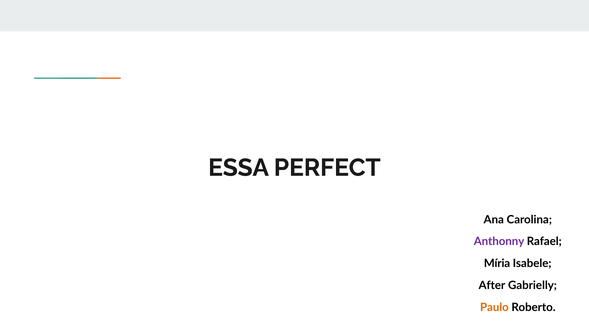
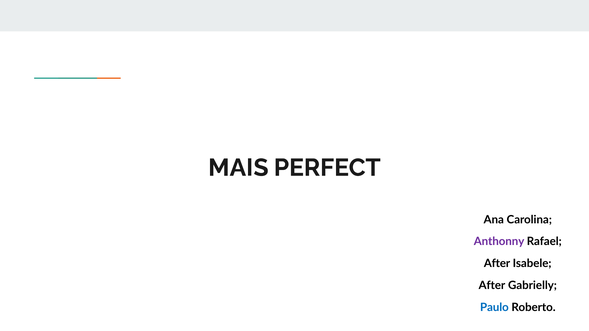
ESSA: ESSA -> MAIS (238, 168)
Míria: Míria -> After (497, 264)
Paulo colour: orange -> blue (494, 308)
